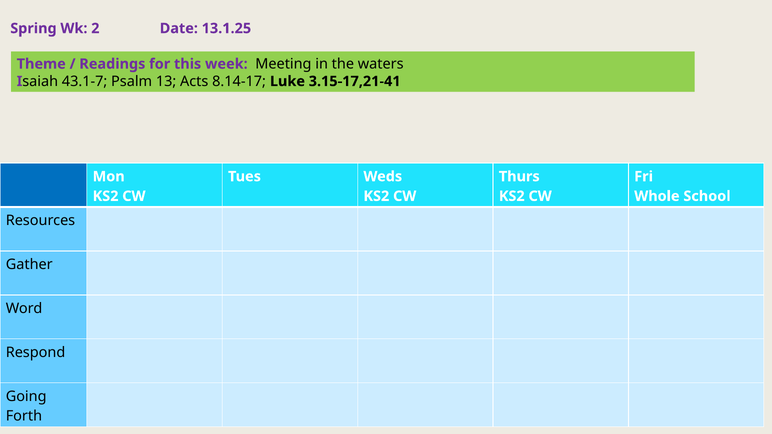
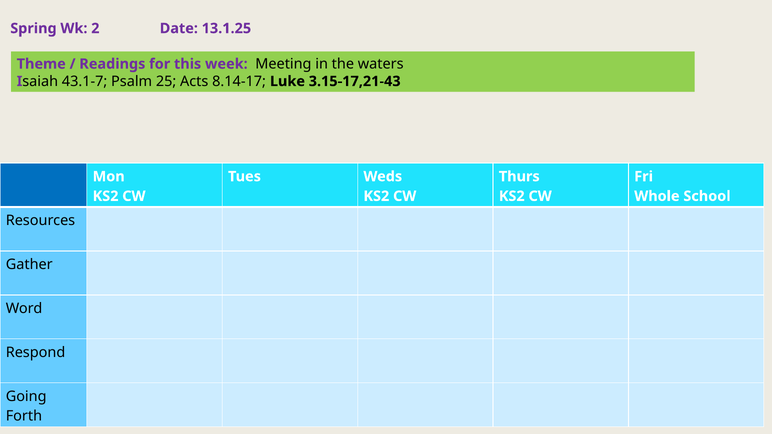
13: 13 -> 25 (166, 81)
3.15-17,21-41: 3.15-17,21-41 -> 3.15-17,21-43 (355, 81)
